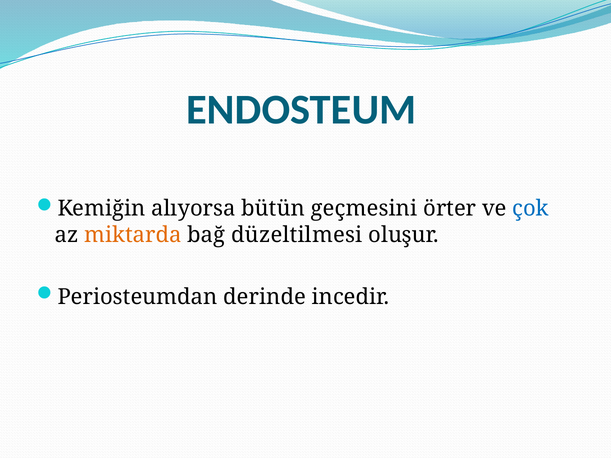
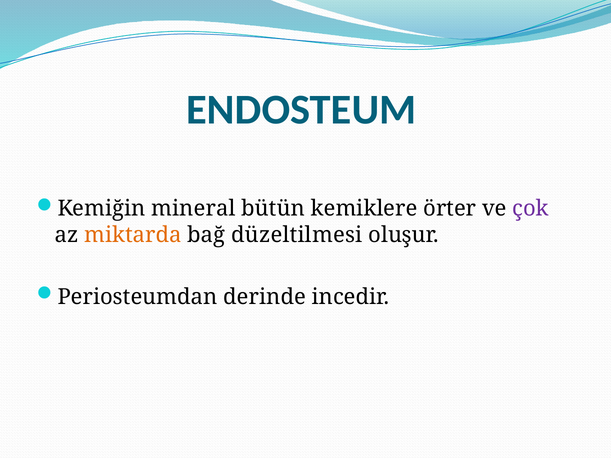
alıyorsa: alıyorsa -> mineral (193, 209)
geçmesini: geçmesini -> kemiklere (364, 209)
çok colour: blue -> purple (531, 209)
